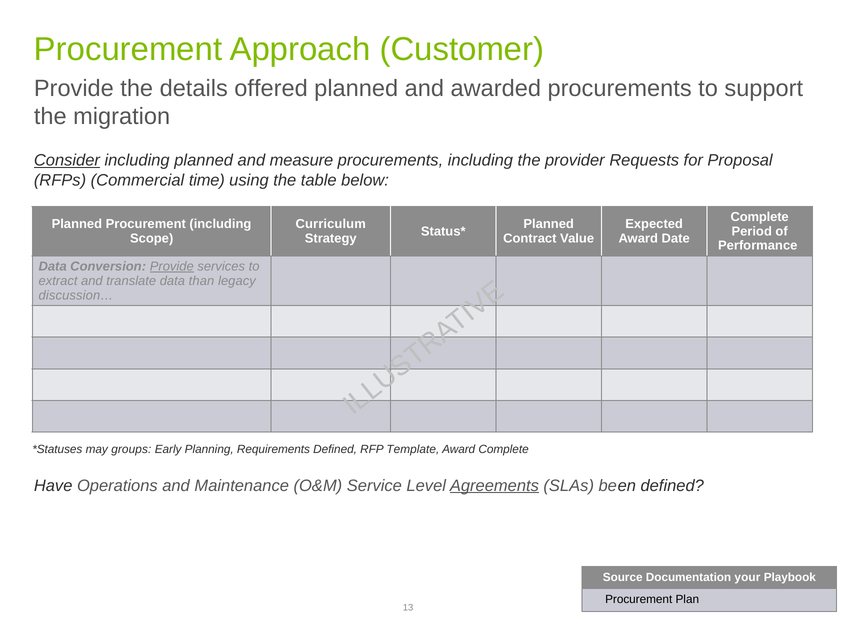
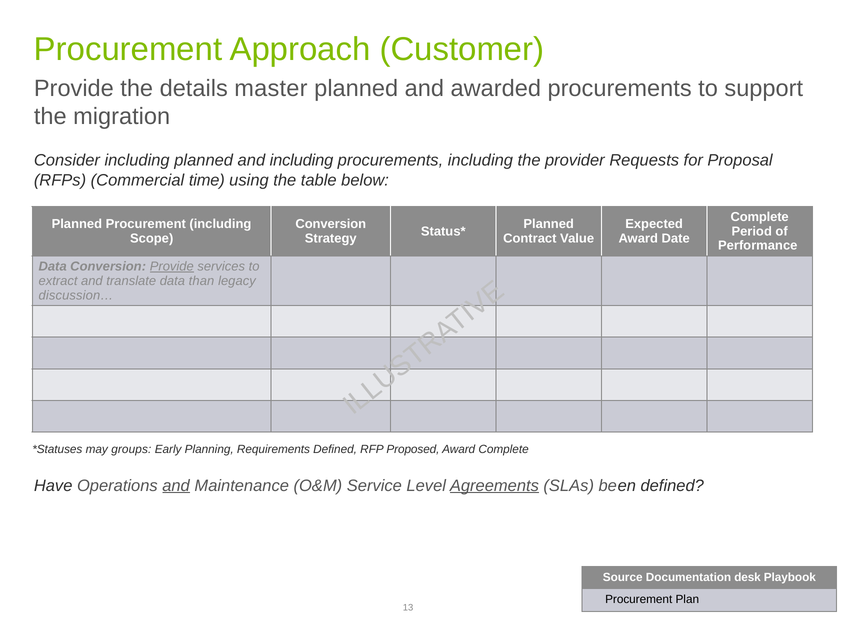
offered: offered -> master (271, 88)
Consider underline: present -> none (67, 160)
and measure: measure -> including (302, 160)
Curriculum: Curriculum -> Conversion (331, 224)
Template: Template -> Proposed (413, 449)
and underline: none -> present (176, 486)
your: your -> desk (748, 578)
